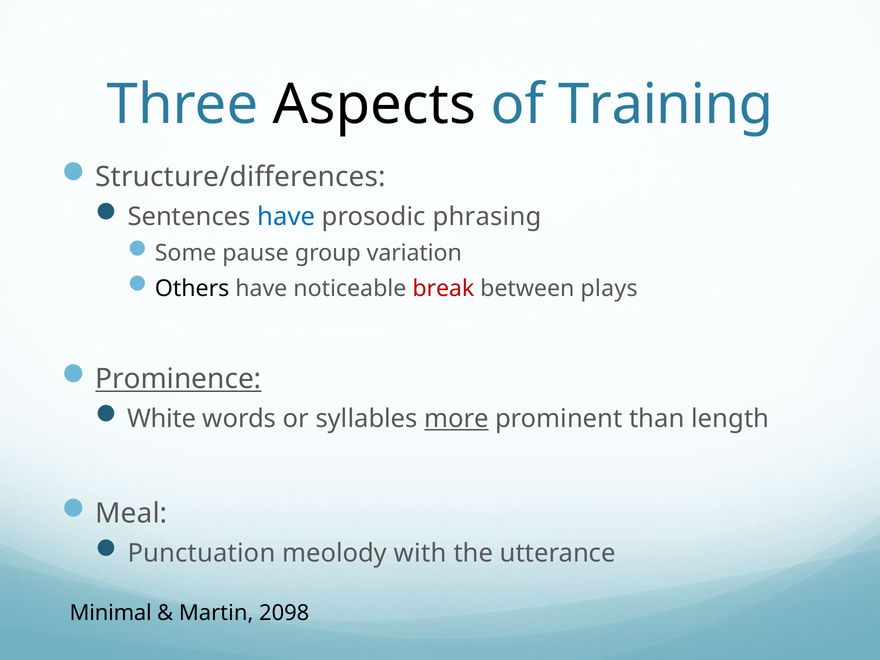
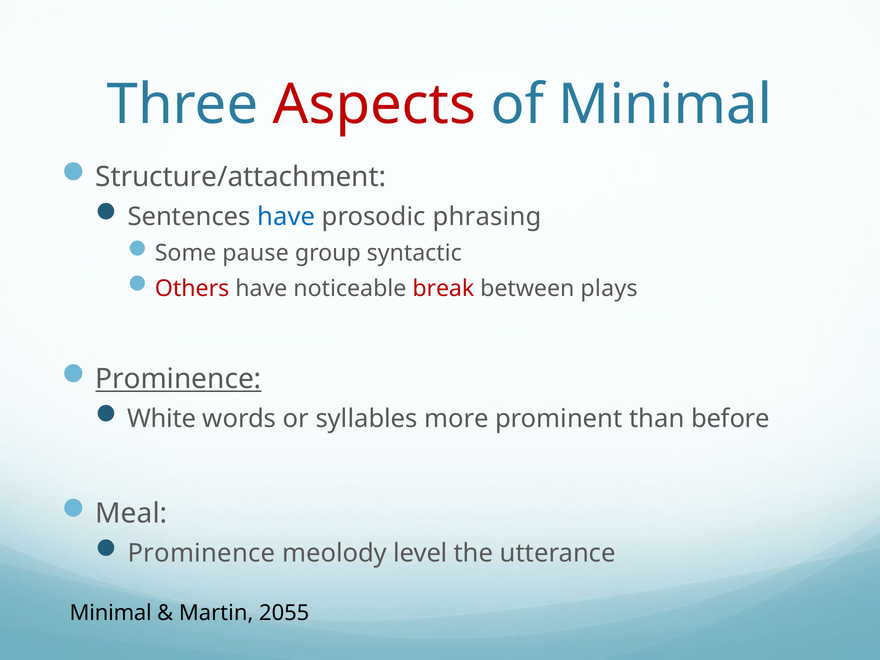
Aspects colour: black -> red (374, 105)
of Training: Training -> Minimal (665, 105)
Structure/differences: Structure/differences -> Structure/attachment (241, 177)
variation: variation -> syntactic (414, 253)
Others colour: black -> red (192, 288)
more underline: present -> none (456, 419)
length: length -> before (730, 419)
Punctuation: Punctuation -> Prominence (201, 553)
with: with -> level (420, 553)
2098: 2098 -> 2055 (284, 613)
